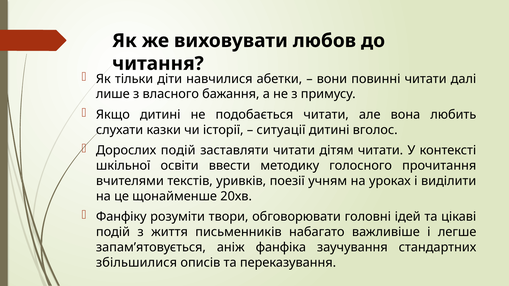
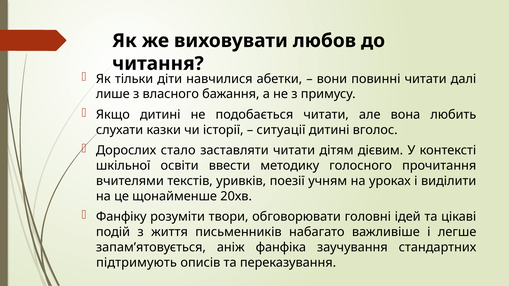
Дорослих подій: подій -> стало (178, 151)
дітям читати: читати -> дієвим (380, 151)
збільшилися: збільшилися -> підтримують (137, 263)
